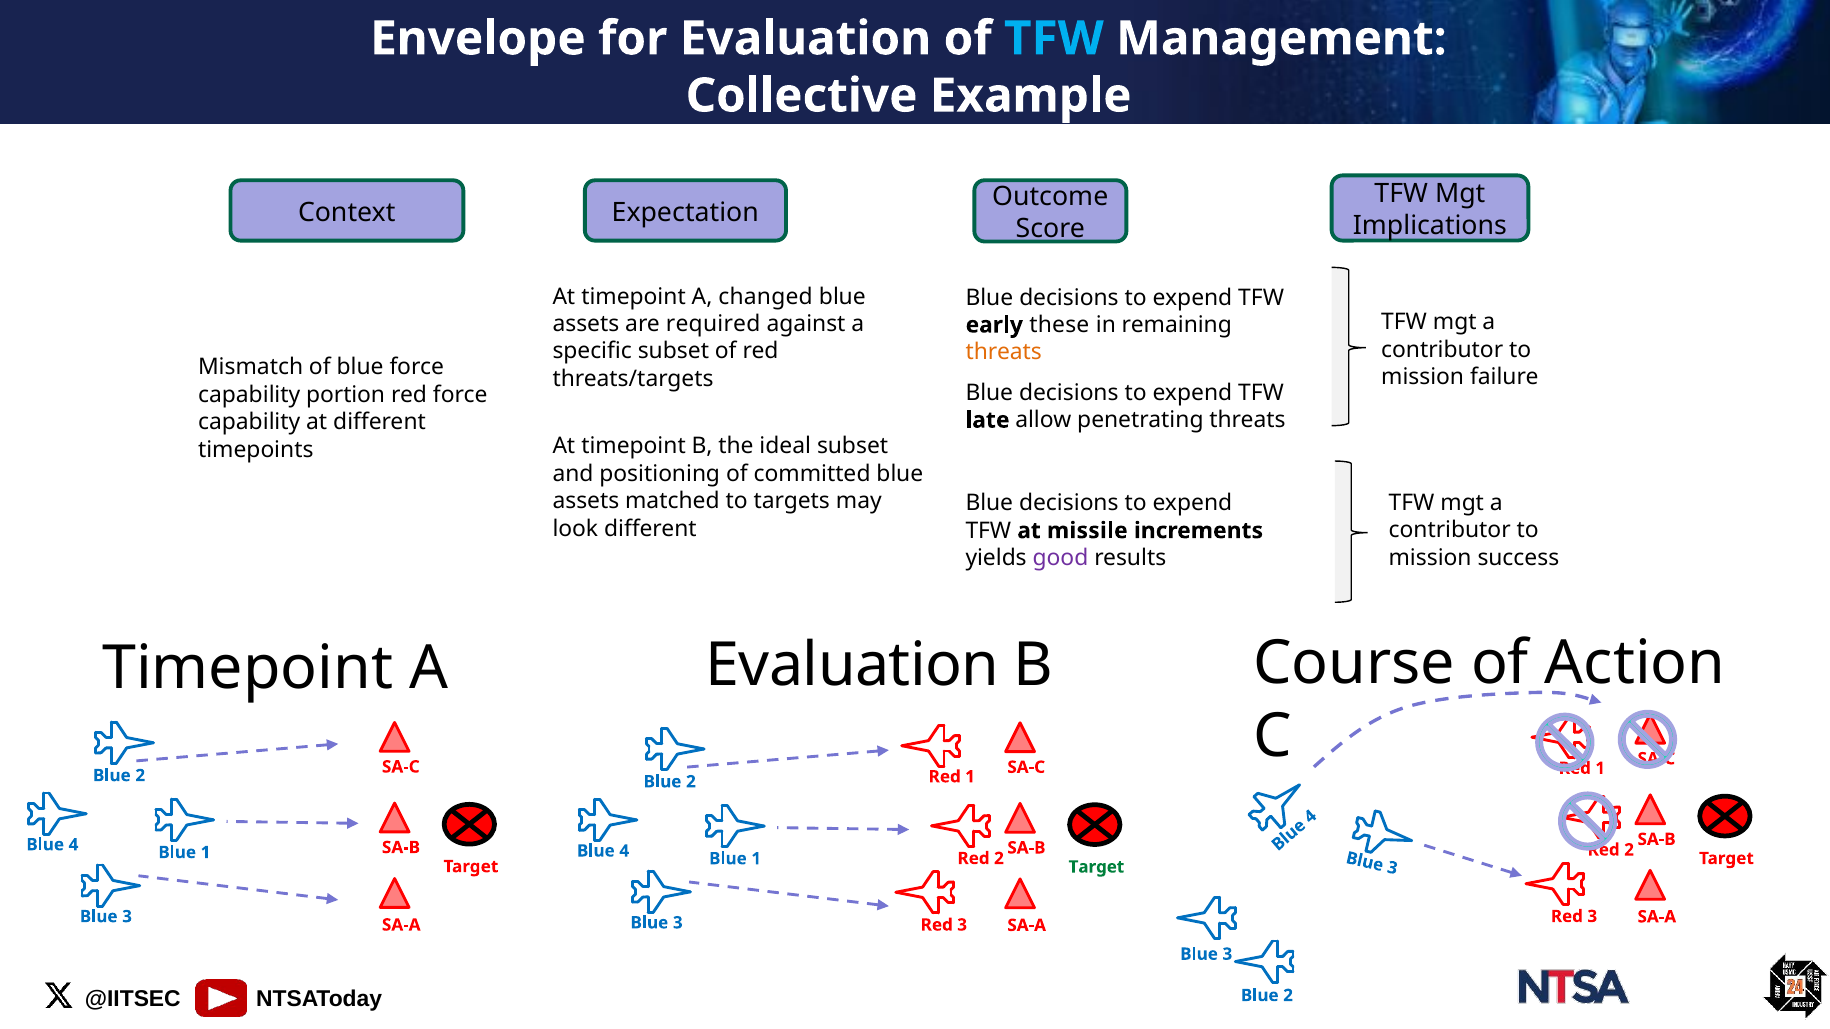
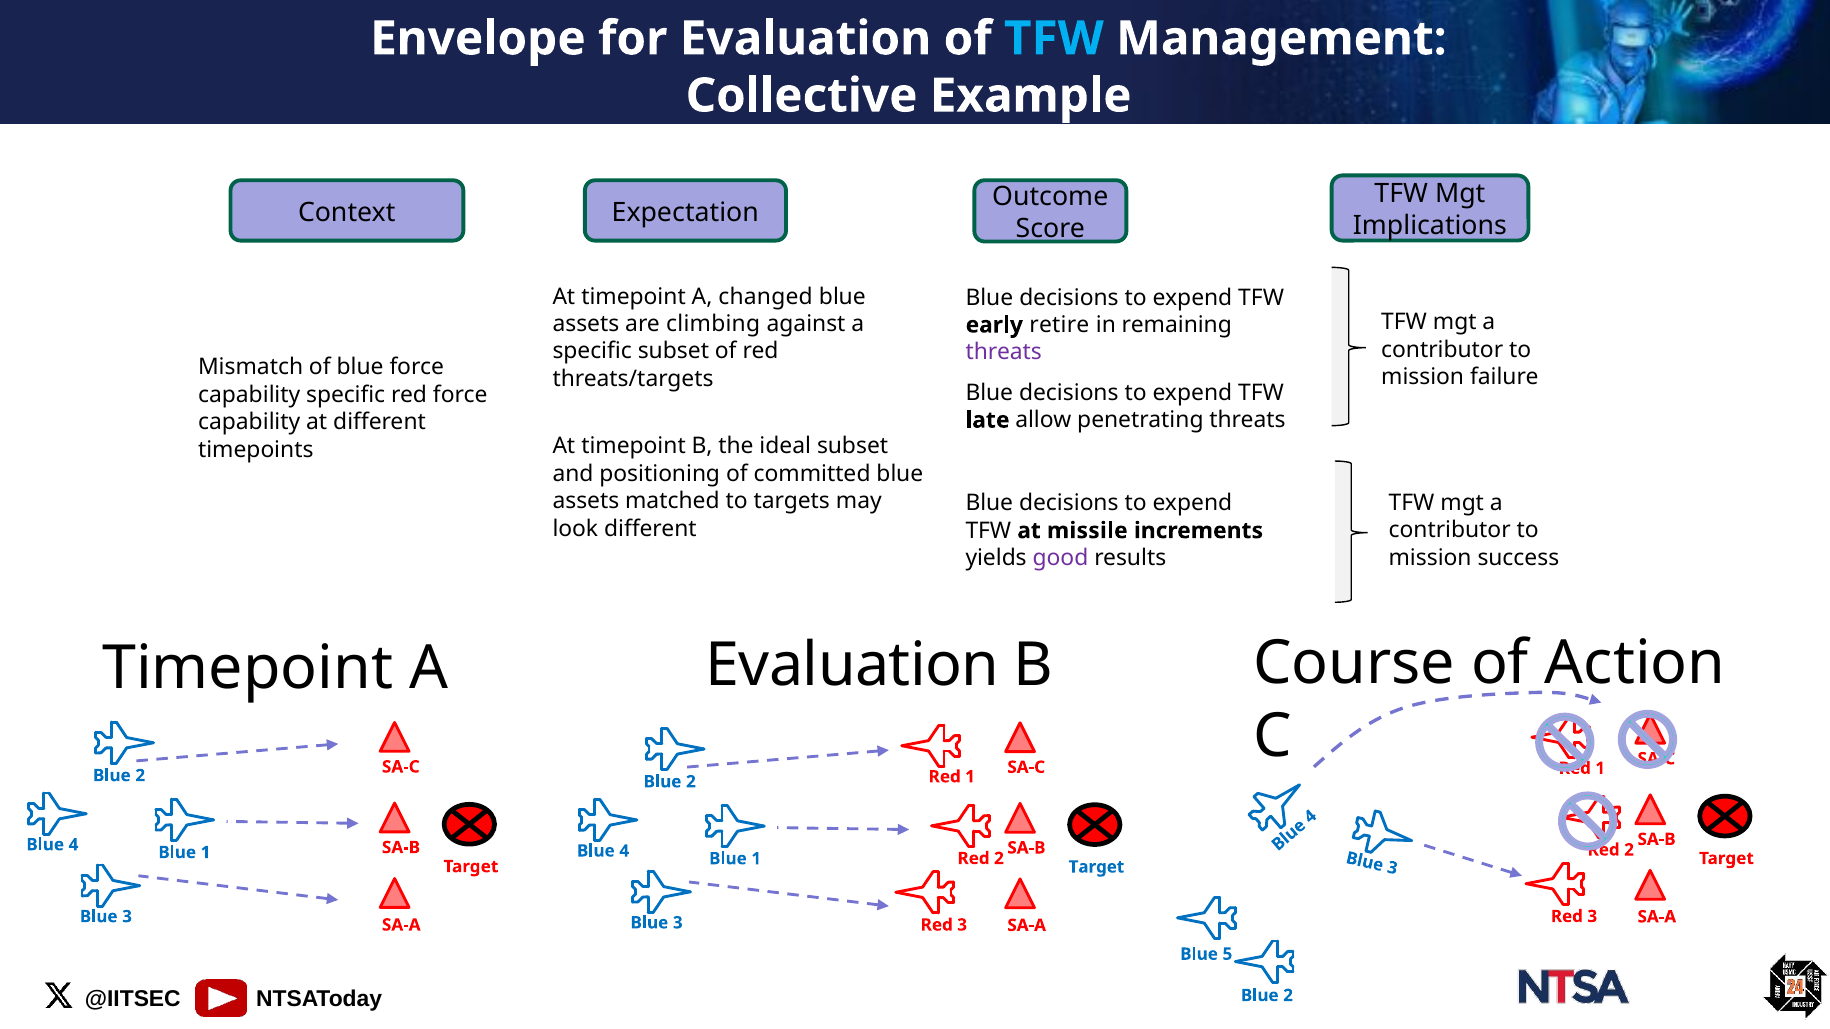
required: required -> climbing (713, 324)
these: these -> retire (1059, 325)
threats colour: orange -> purple (1004, 353)
capability portion: portion -> specific (346, 395)
Target colour: green -> blue (1096, 867)
3: 3 -> 5 (1227, 954)
